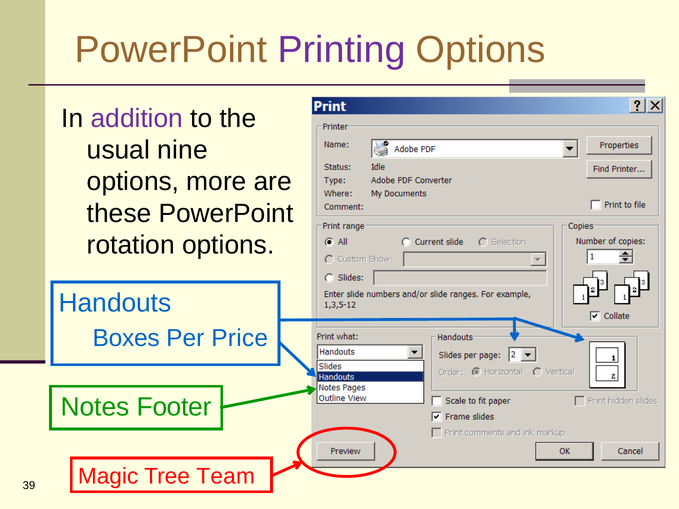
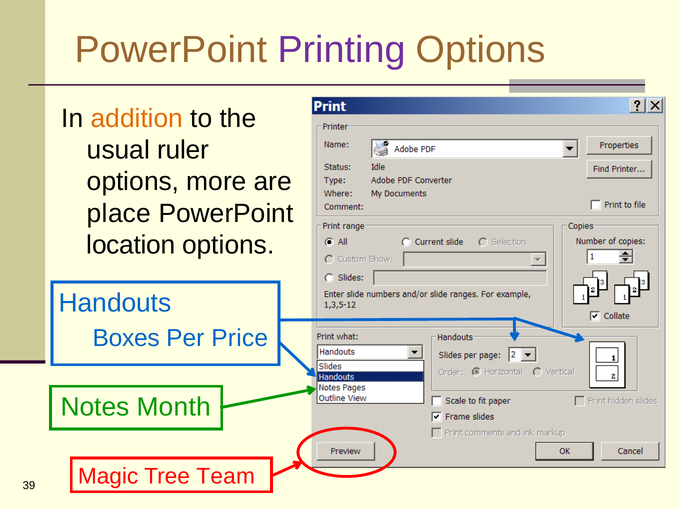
addition colour: purple -> orange (137, 118)
nine: nine -> ruler (183, 150)
these: these -> place (119, 213)
rotation: rotation -> location (131, 245)
Footer: Footer -> Month (174, 407)
